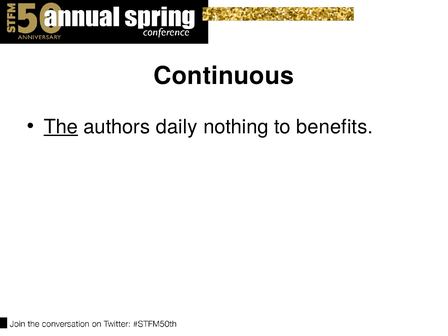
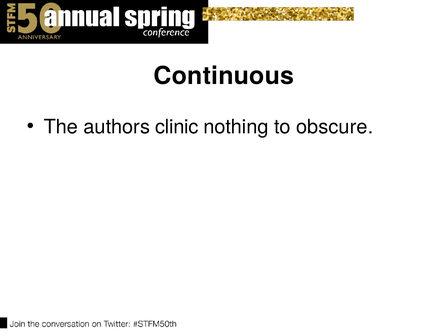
The underline: present -> none (61, 127)
daily: daily -> clinic (177, 127)
benefits: benefits -> obscure (335, 127)
